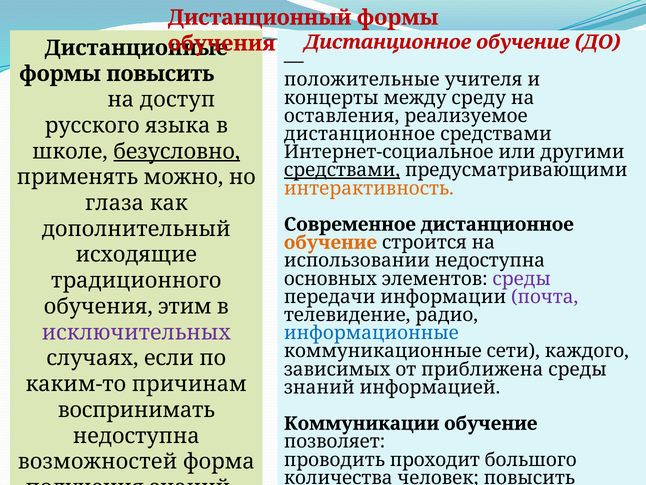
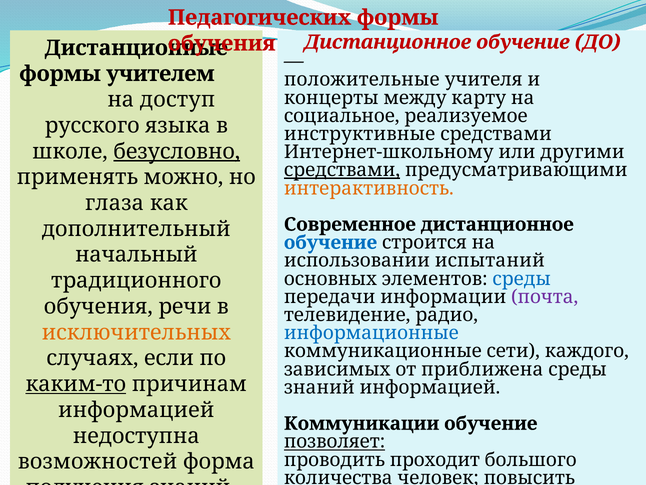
Дистанционный: Дистанционный -> Педагогических (260, 18)
формы повысить: повысить -> учителем (160, 74)
между среду: среду -> карту (479, 98)
оставления: оставления -> социальное (342, 116)
дистанционное: дистанционное -> инструктивные (360, 134)
Интернет-социальное: Интернет-социальное -> Интернет-школьному (389, 152)
обучение colour: orange -> blue (331, 242)
исходящие: исходящие -> начальный (136, 255)
использовании недоступна: недоступна -> испытаний (490, 260)
среды colour: purple -> blue (522, 279)
этим: этим -> речи (185, 306)
исключительных colour: purple -> orange (136, 332)
каким-то underline: none -> present (76, 384)
воспринимать: воспринимать -> информацией (136, 410)
позволяет underline: none -> present (335, 441)
